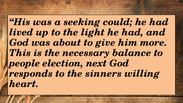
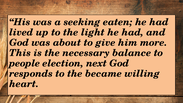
could: could -> eaten (118, 22)
sinners: sinners -> became (104, 74)
